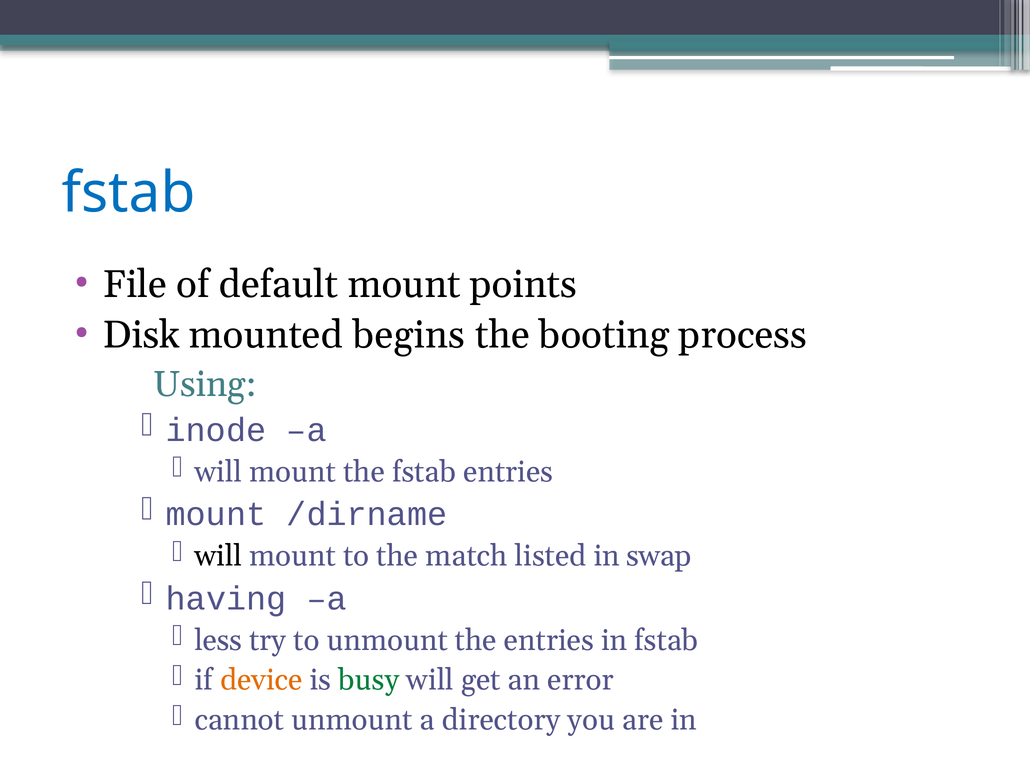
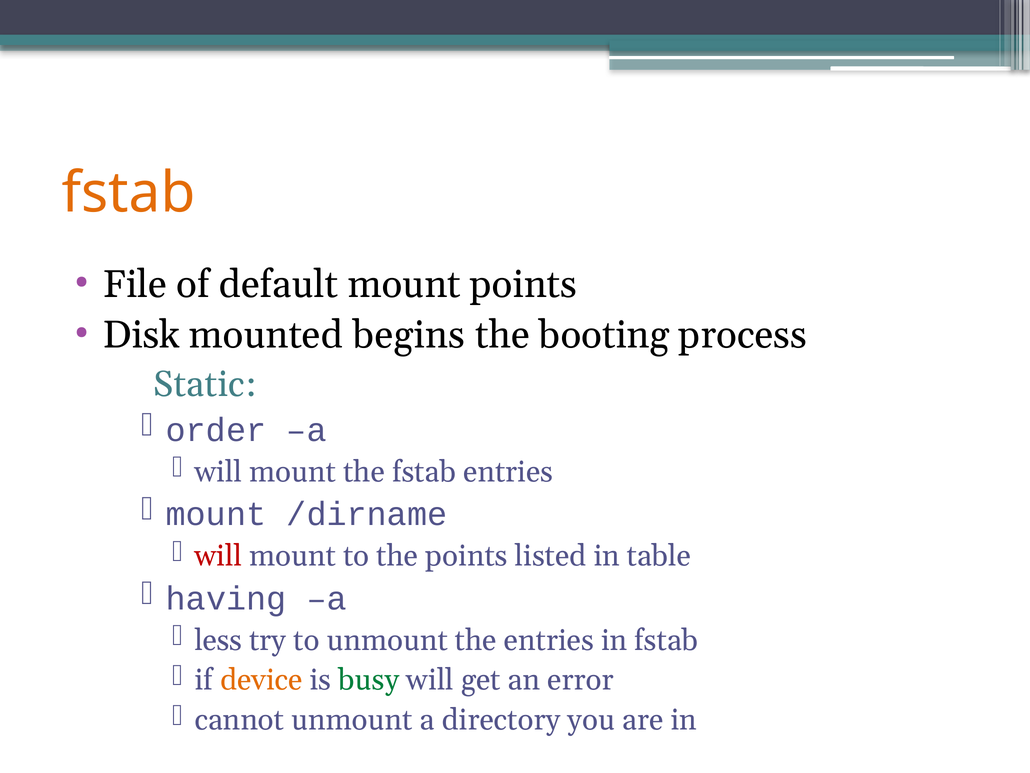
fstab colour: blue -> orange (129, 193)
Using: Using -> Static (205, 384)
inode: inode -> order (216, 430)
will colour: black -> red (218, 556)
the match: match -> points (467, 556)
swap: swap -> table (659, 556)
